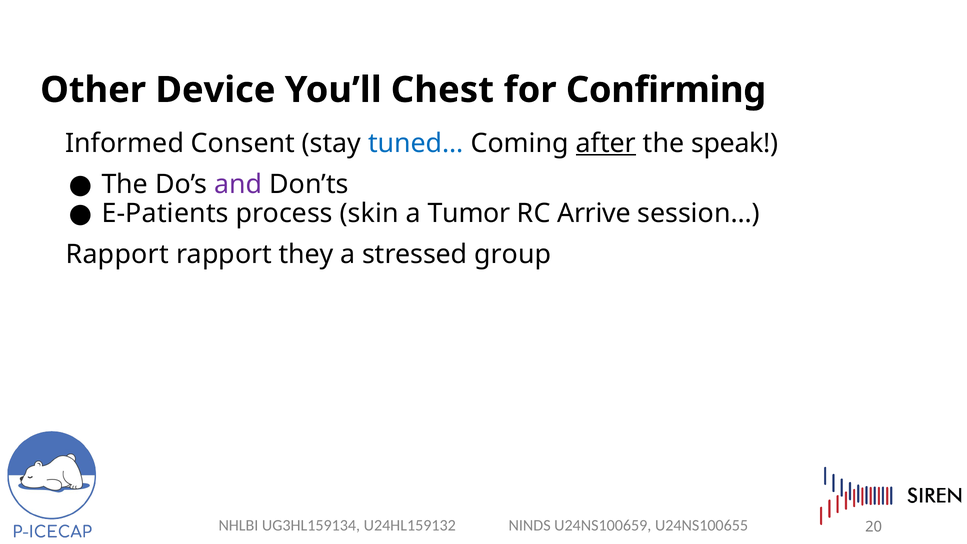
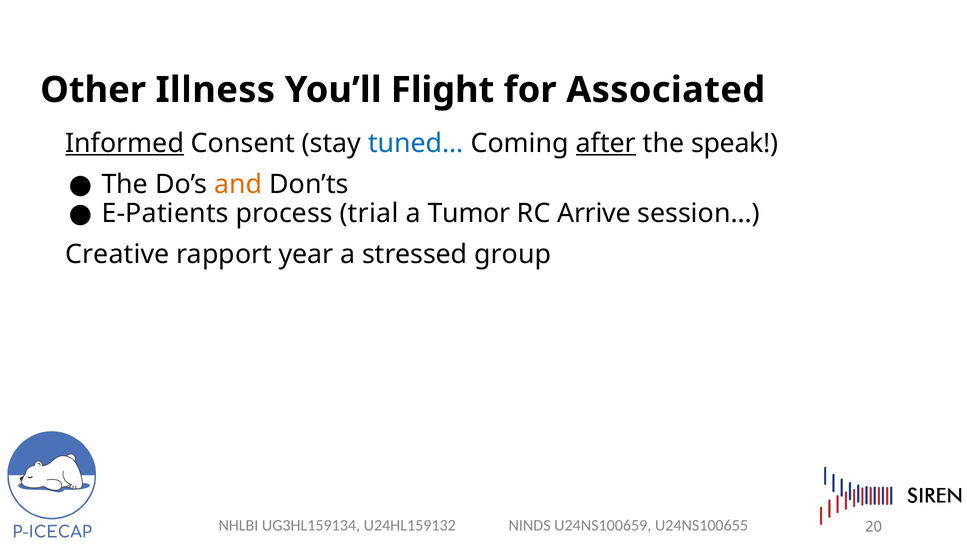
Device: Device -> Illness (215, 90)
Chest: Chest -> Flight (443, 90)
Confirming: Confirming -> Associated (666, 90)
Informed underline: none -> present (125, 143)
and colour: purple -> orange (238, 184)
skin: skin -> trial (369, 213)
Rapport: Rapport -> Creative (117, 254)
they: they -> year (306, 254)
